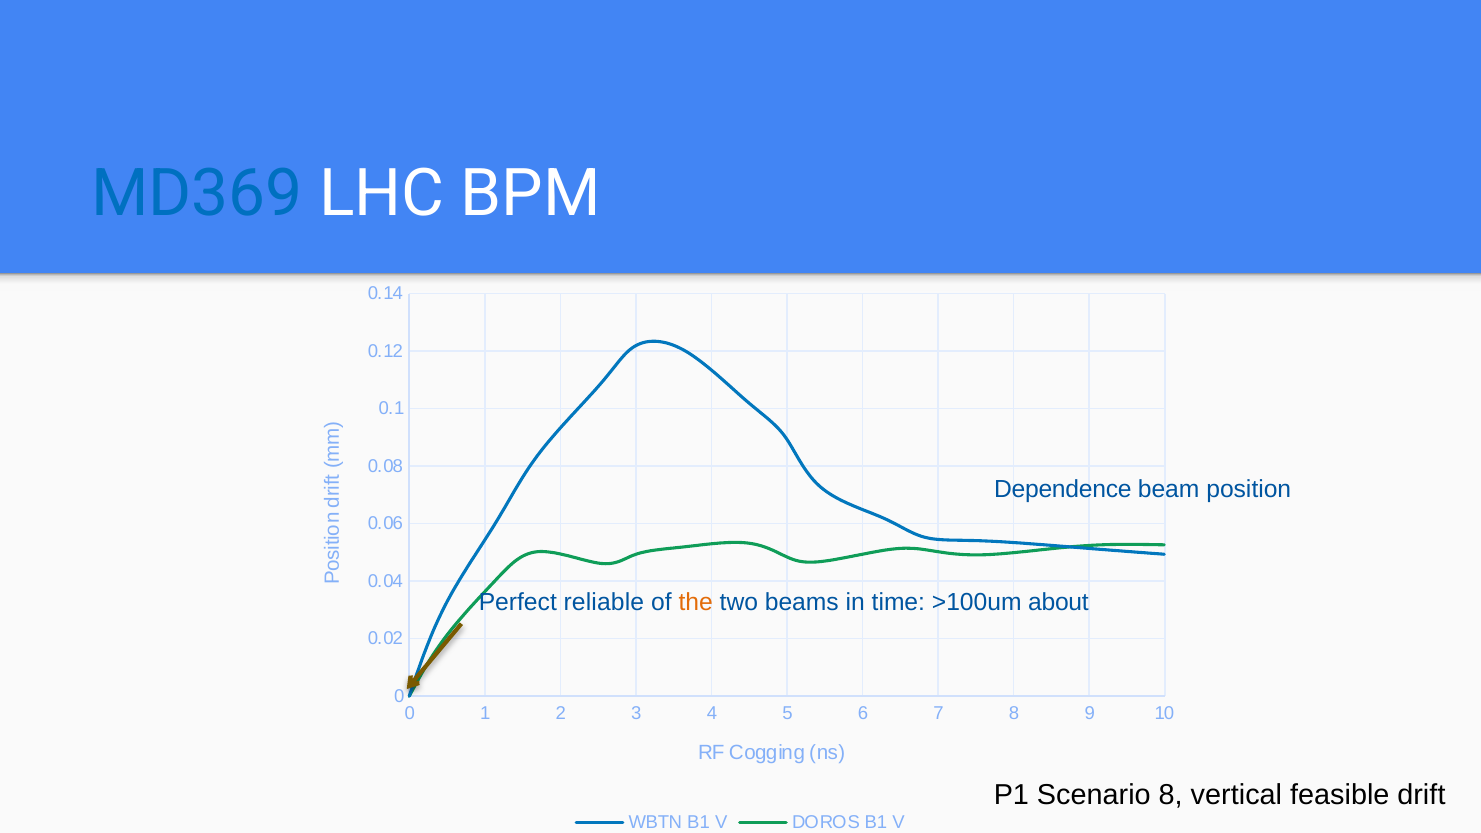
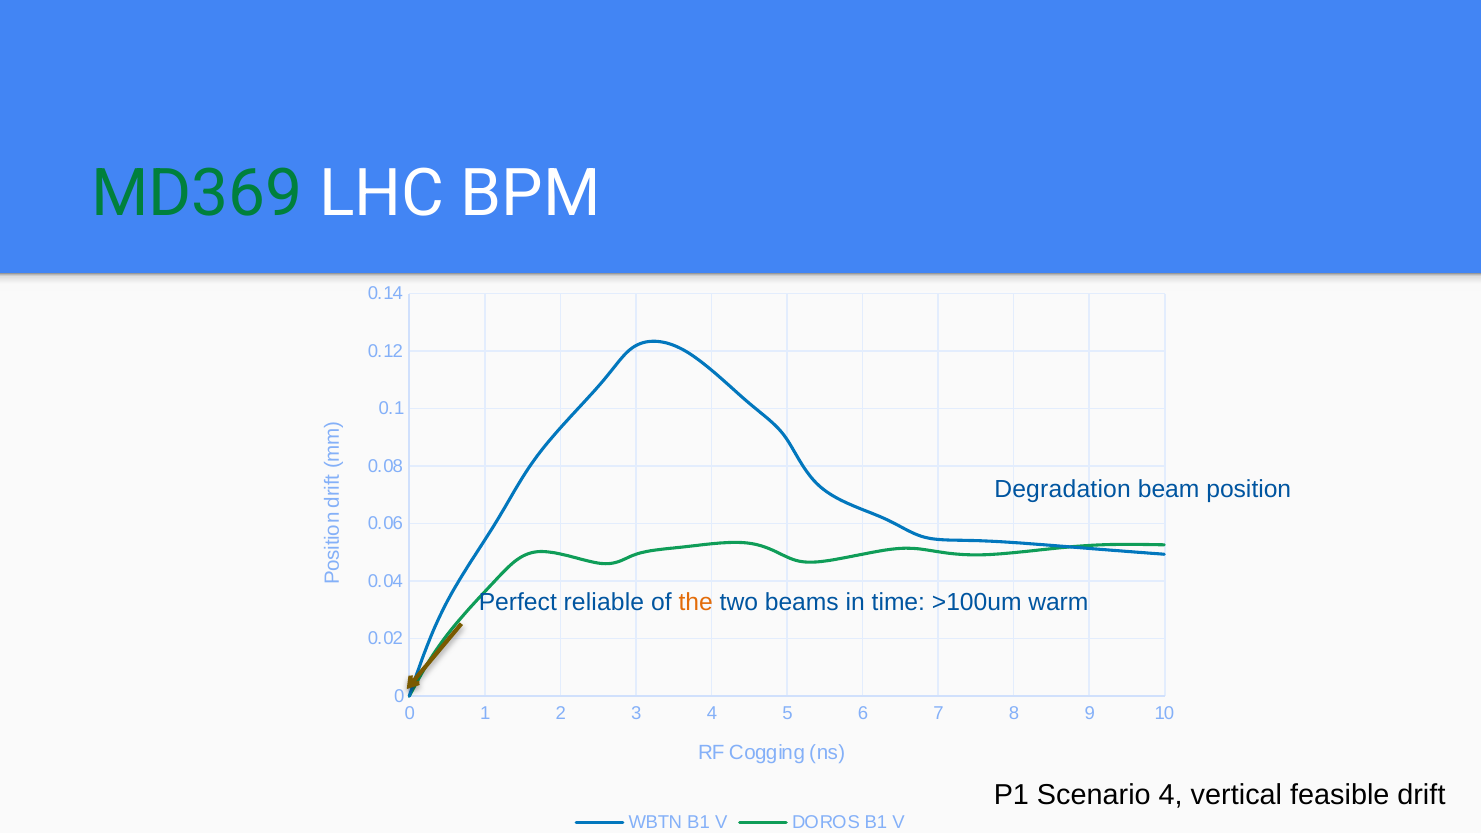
MD369 colour: blue -> green (197, 194)
Dependence: Dependence -> Degradation (1063, 489)
about: about -> warm (1058, 603)
Scenario 8: 8 -> 4 (1171, 795)
